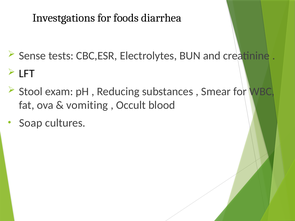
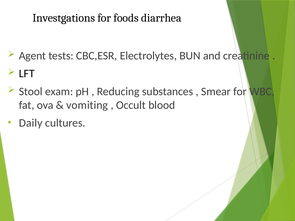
Sense: Sense -> Agent (32, 56)
Soap: Soap -> Daily (31, 123)
